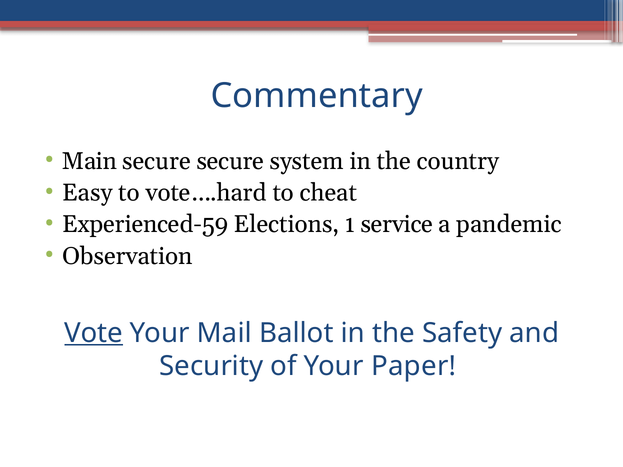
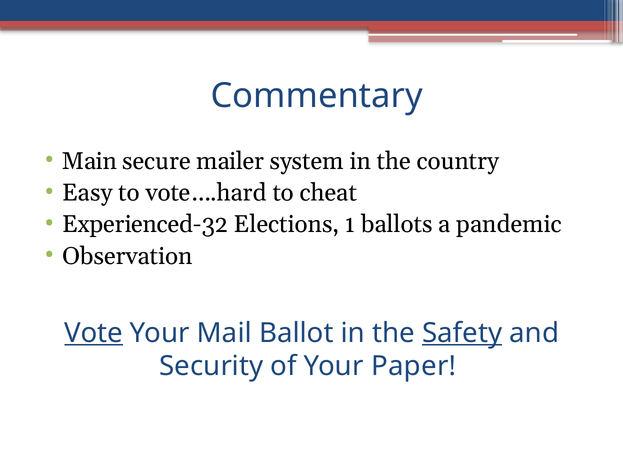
secure secure: secure -> mailer (230, 161)
Experienced-59: Experienced-59 -> Experienced-32 (145, 225)
service: service -> ballots (397, 225)
Safety underline: none -> present (462, 333)
